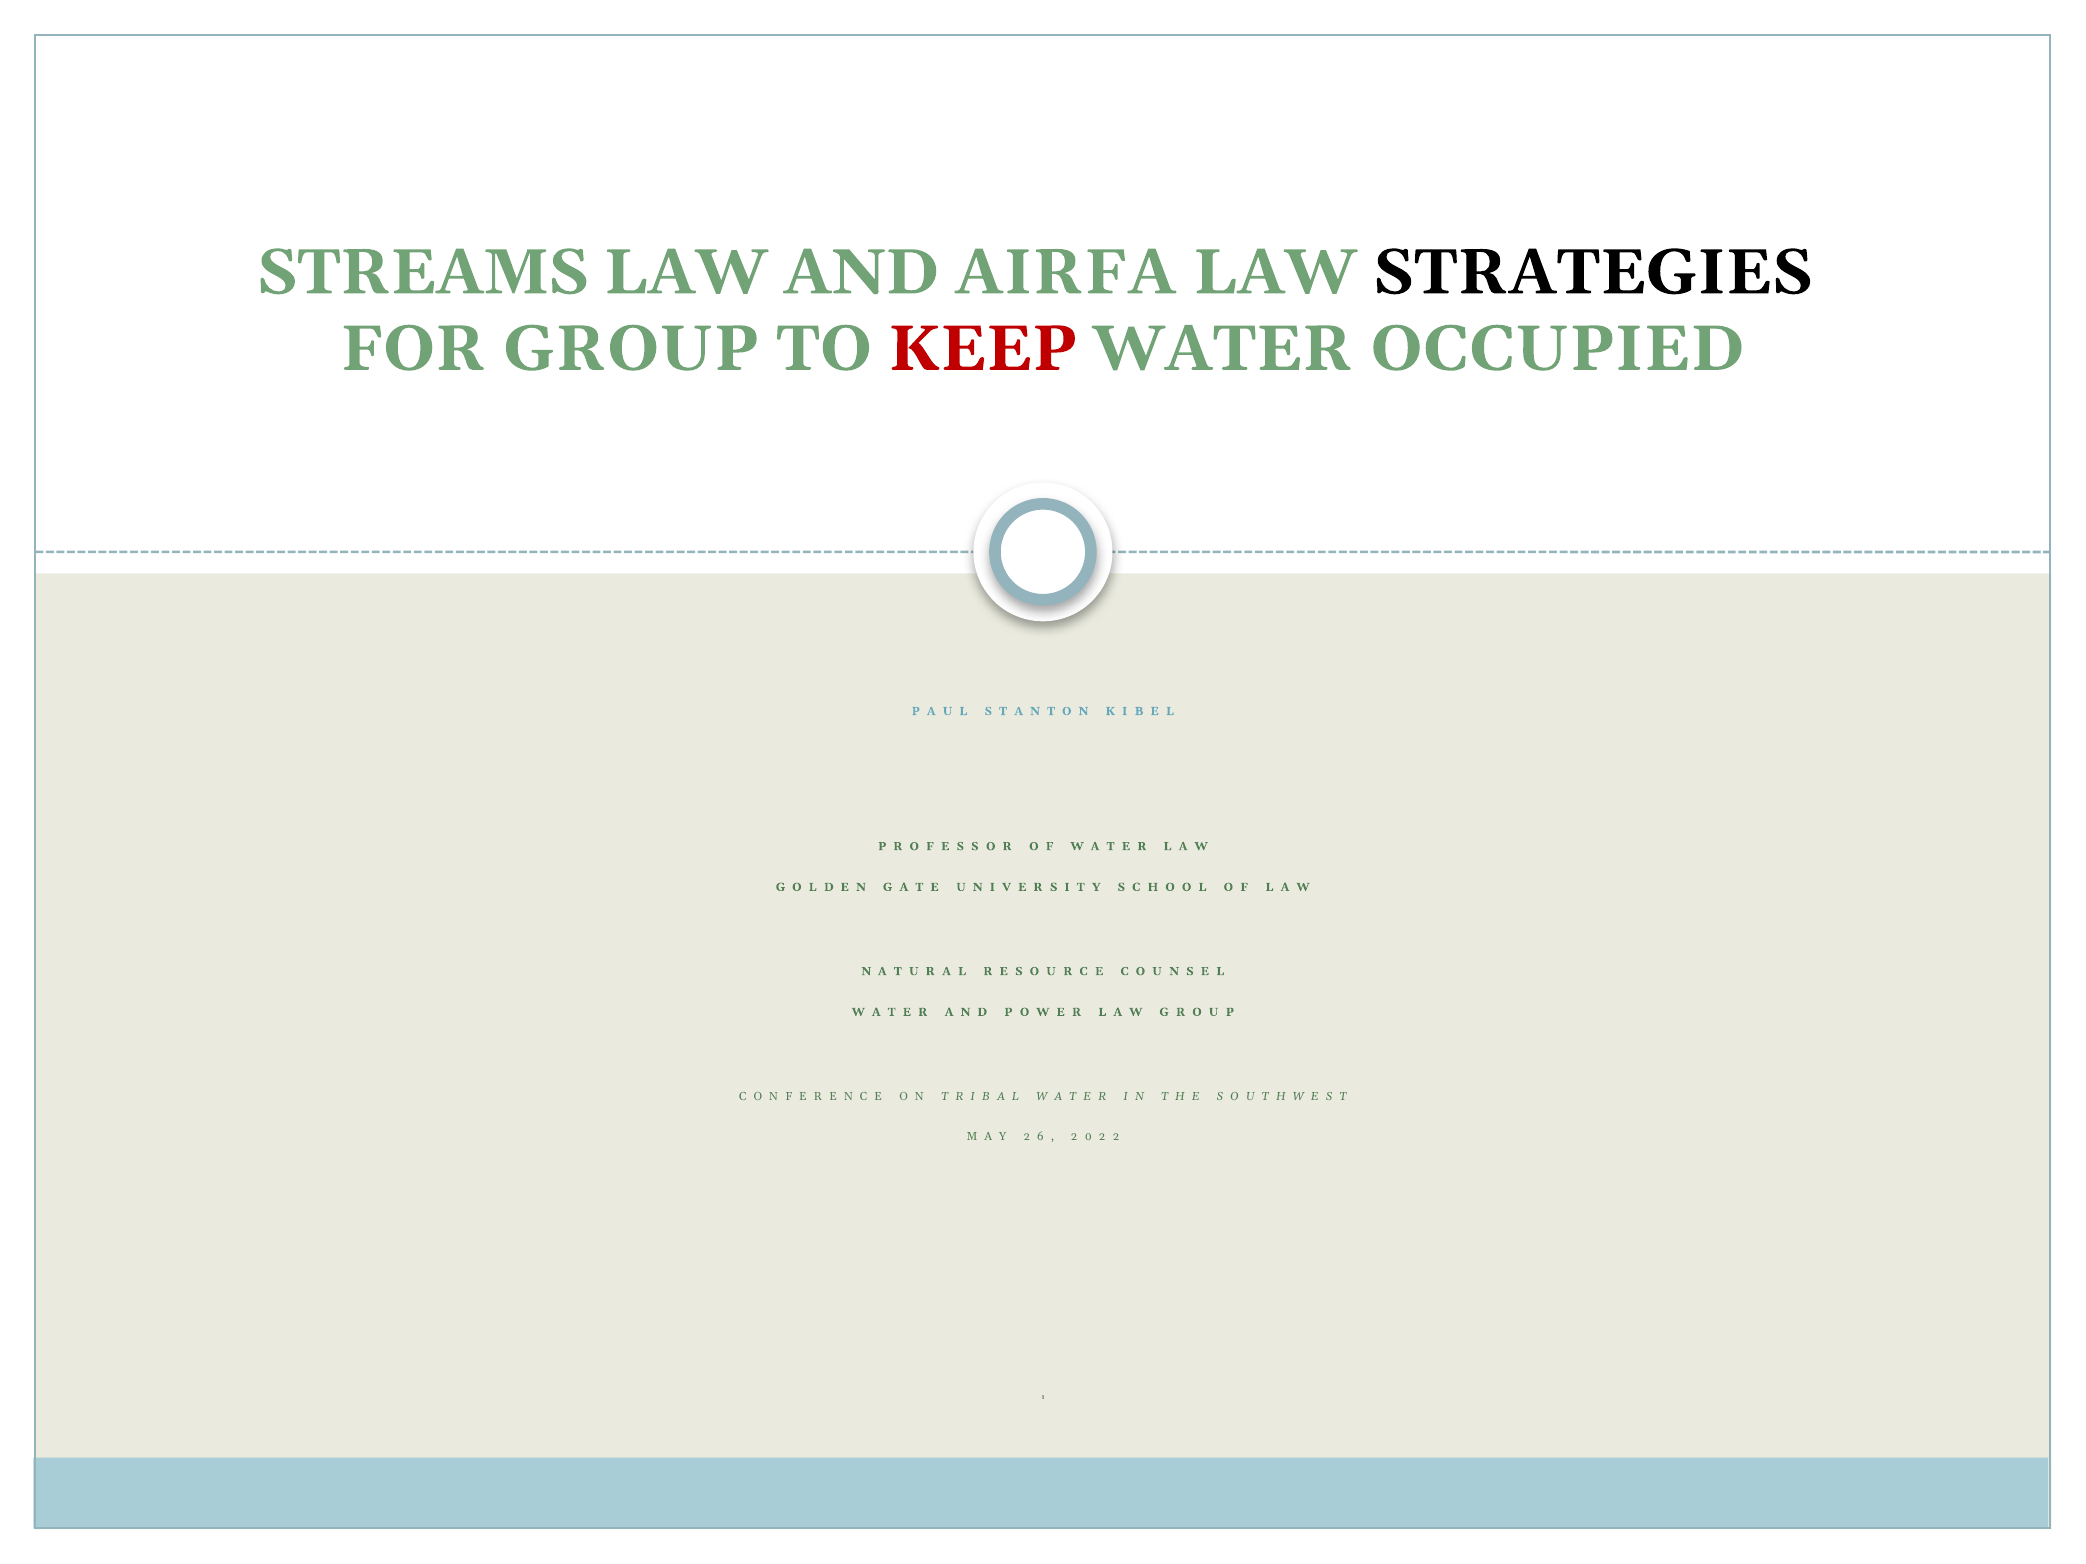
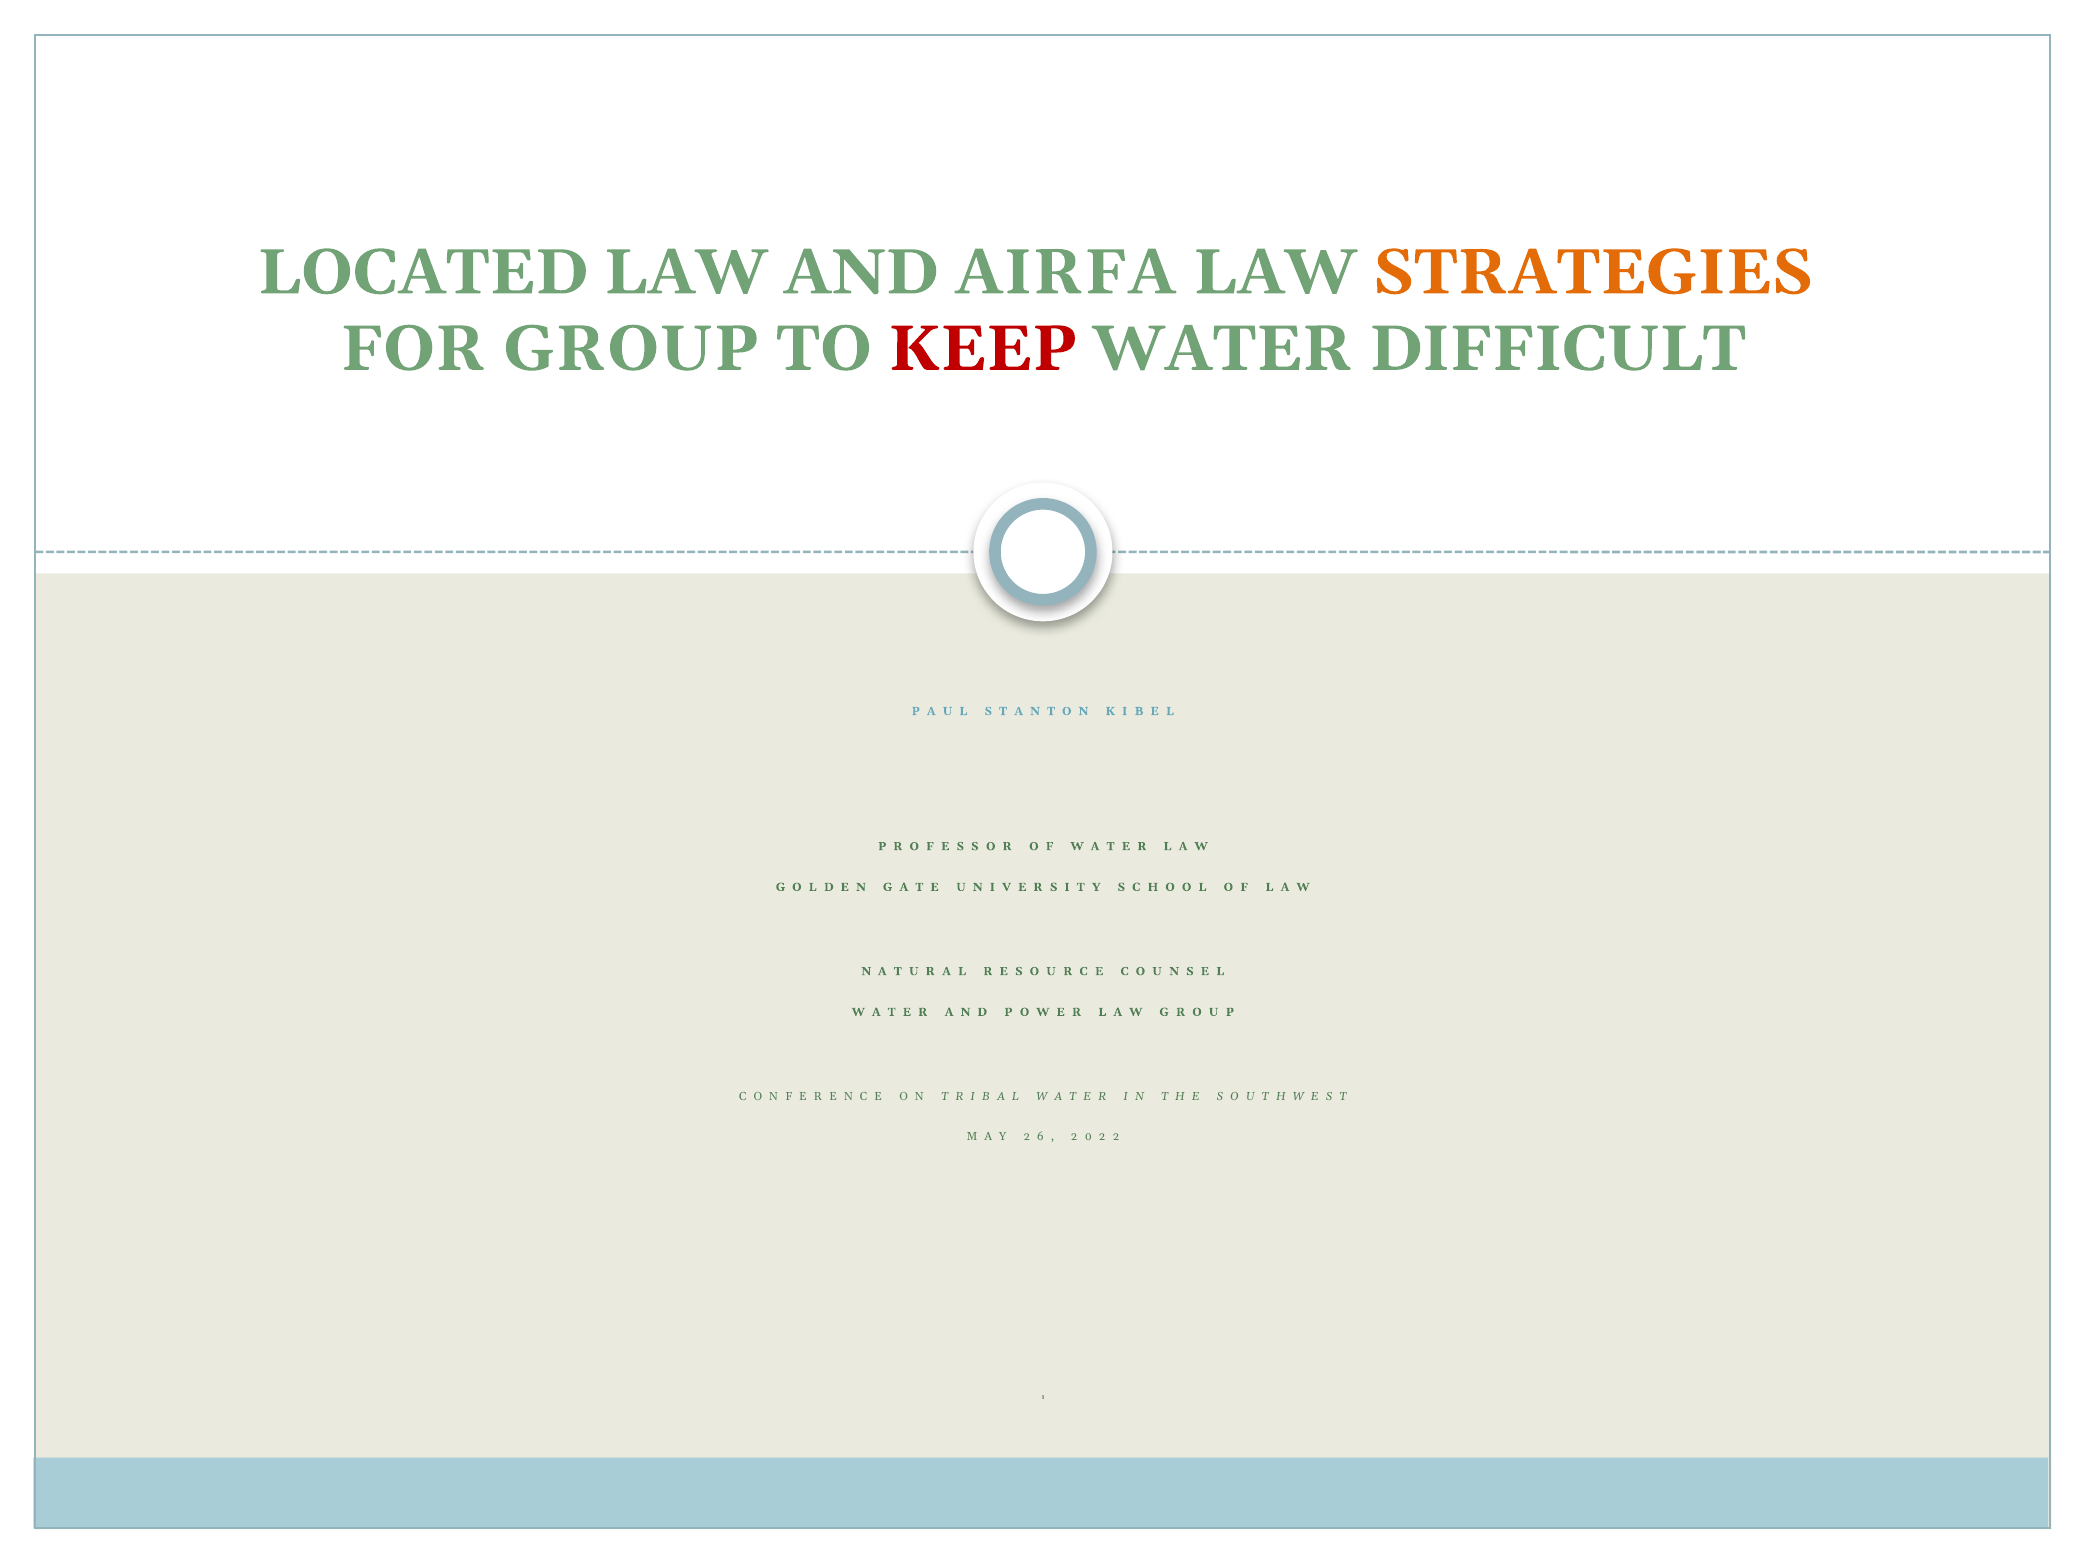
STREAMS: STREAMS -> LOCATED (423, 272)
STRATEGIES colour: black -> orange (1593, 272)
OCCUPIED: OCCUPIED -> DIFFICULT (1558, 349)
